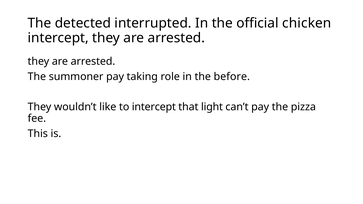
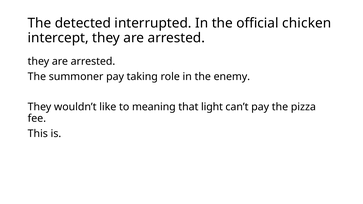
before: before -> enemy (232, 77)
to intercept: intercept -> meaning (154, 107)
